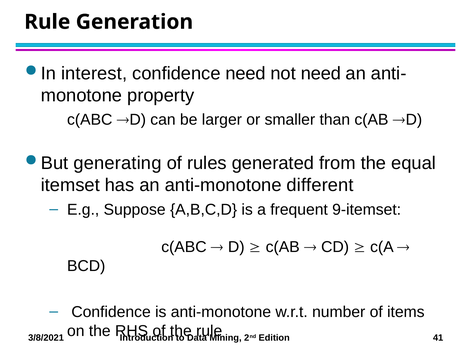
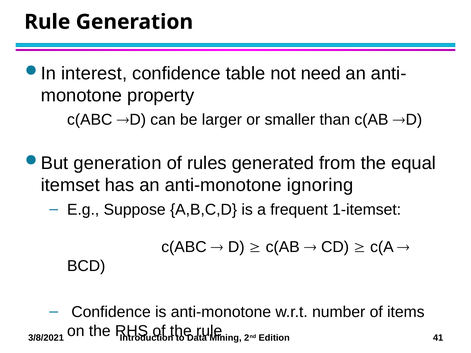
confidence need: need -> table (246, 73)
But generating: generating -> generation (117, 163)
different: different -> ignoring (320, 185)
9-itemset: 9-itemset -> 1-itemset (367, 210)
